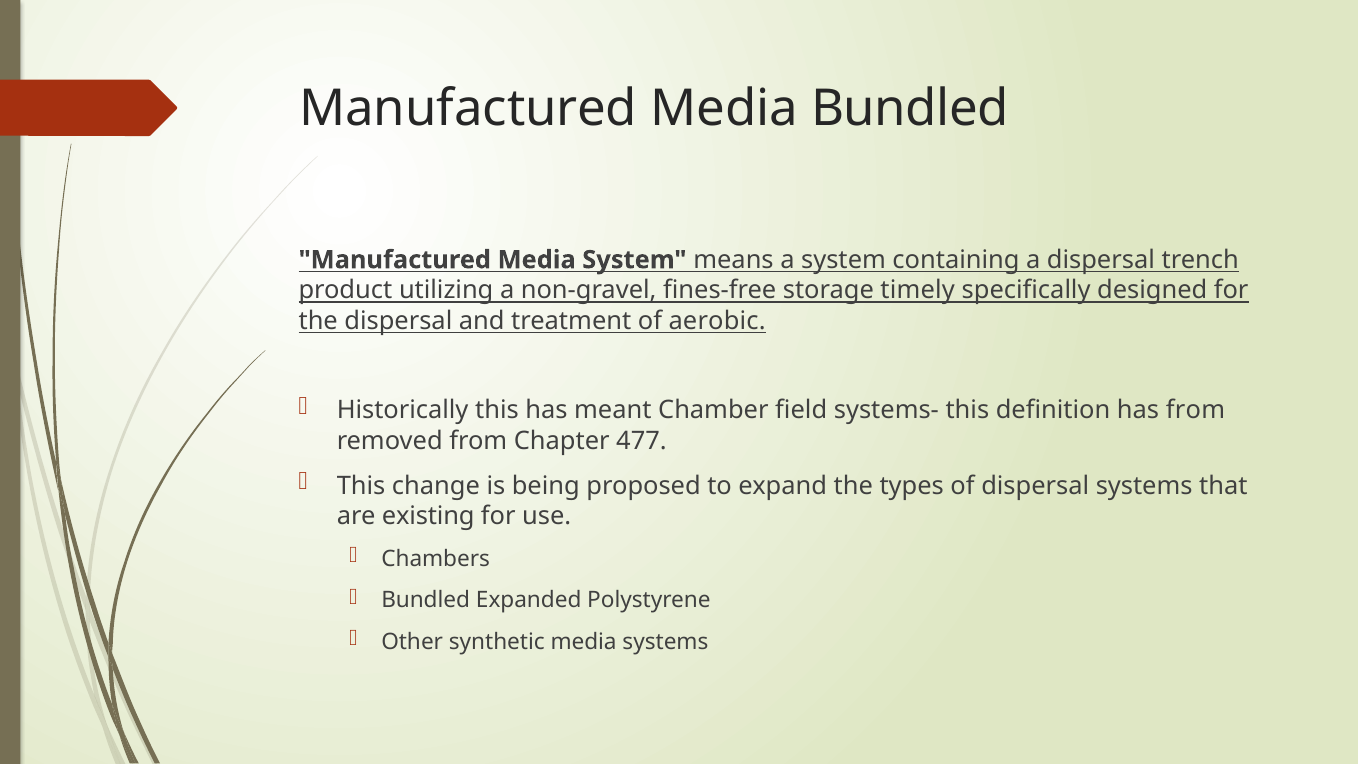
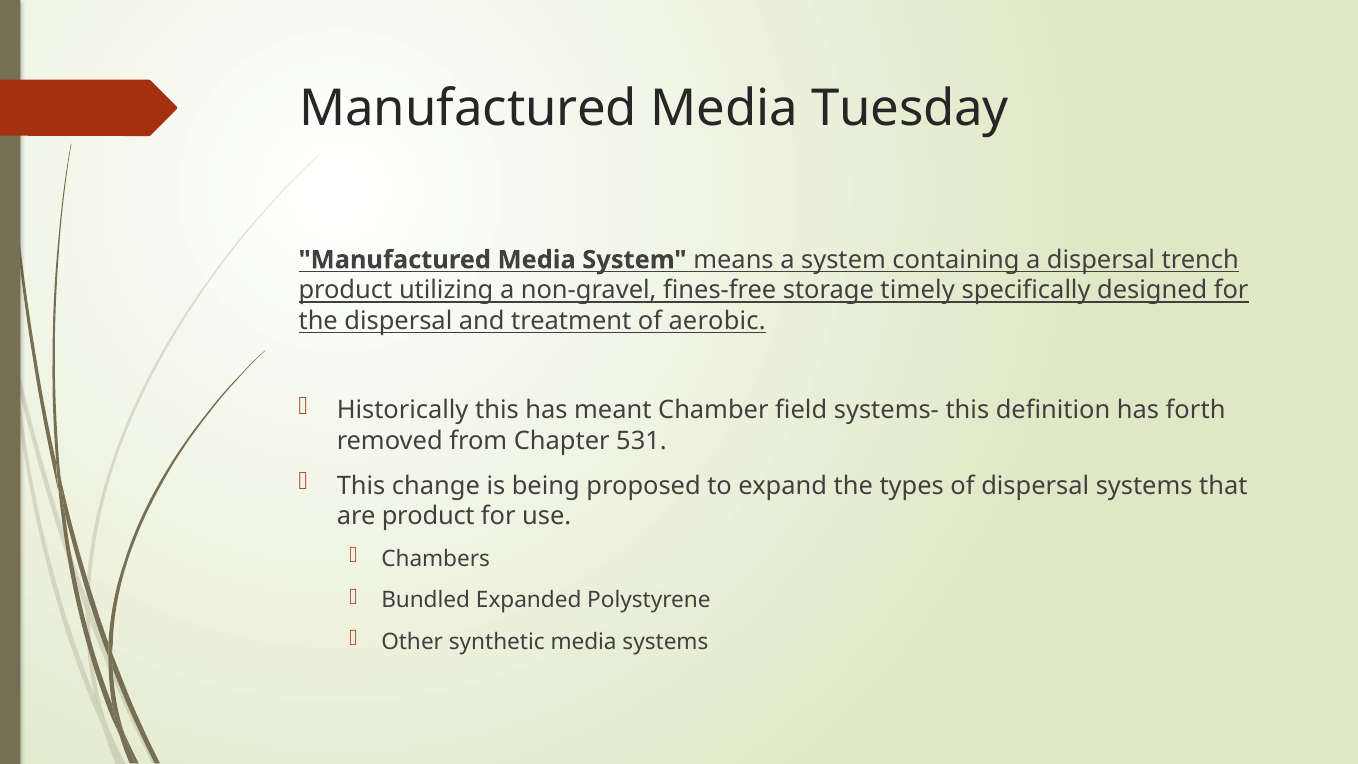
Media Bundled: Bundled -> Tuesday (910, 109)
has from: from -> forth (1196, 410)
477: 477 -> 531 (641, 441)
are existing: existing -> product (428, 516)
